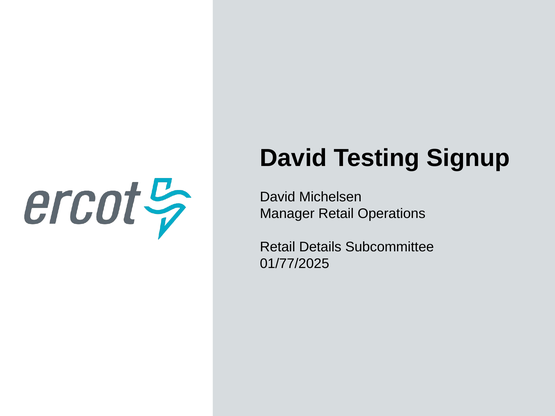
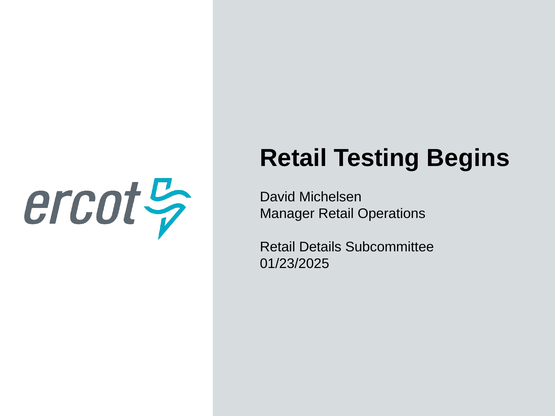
David: David -> Retail (293, 158)
Signup: Signup -> Begins (468, 158)
01/77/2025: 01/77/2025 -> 01/23/2025 (295, 264)
